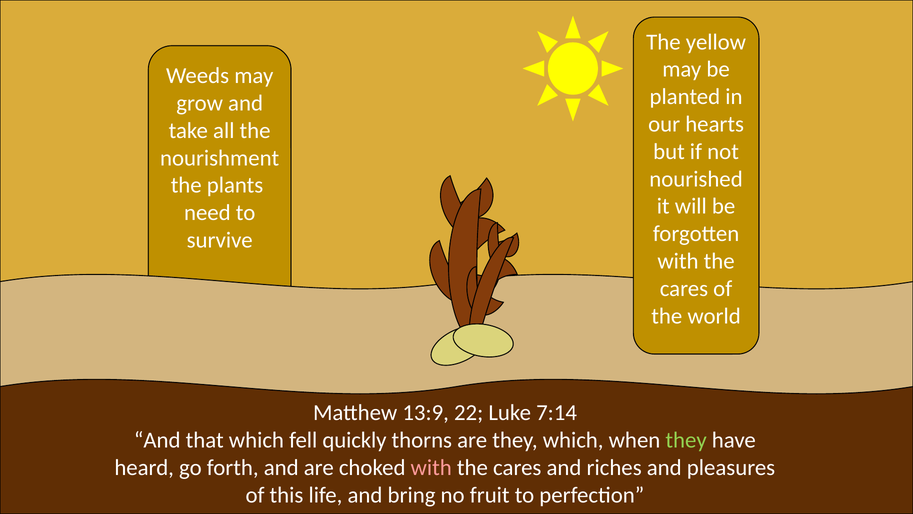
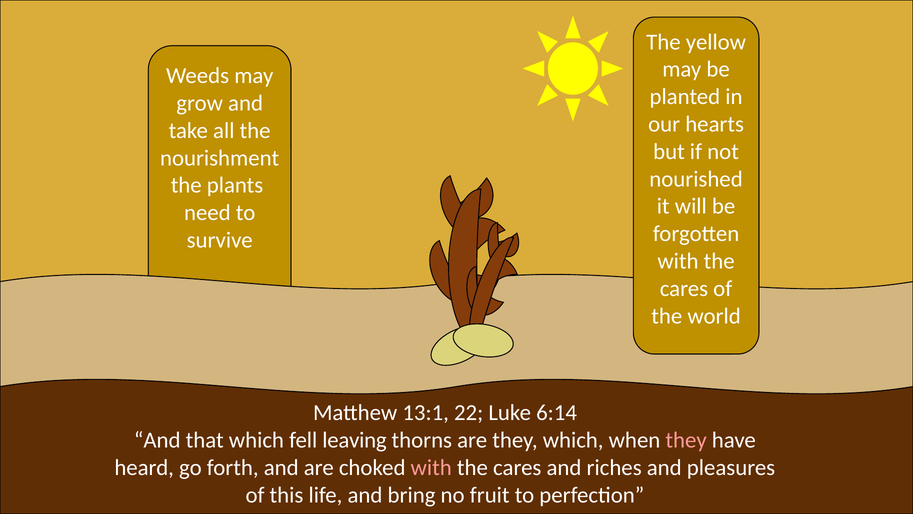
13:9: 13:9 -> 13:1 (426, 412)
7:14: 7:14 -> 6:14 (557, 412)
quickly: quickly -> leaving (355, 440)
they colour: light green -> pink (686, 440)
